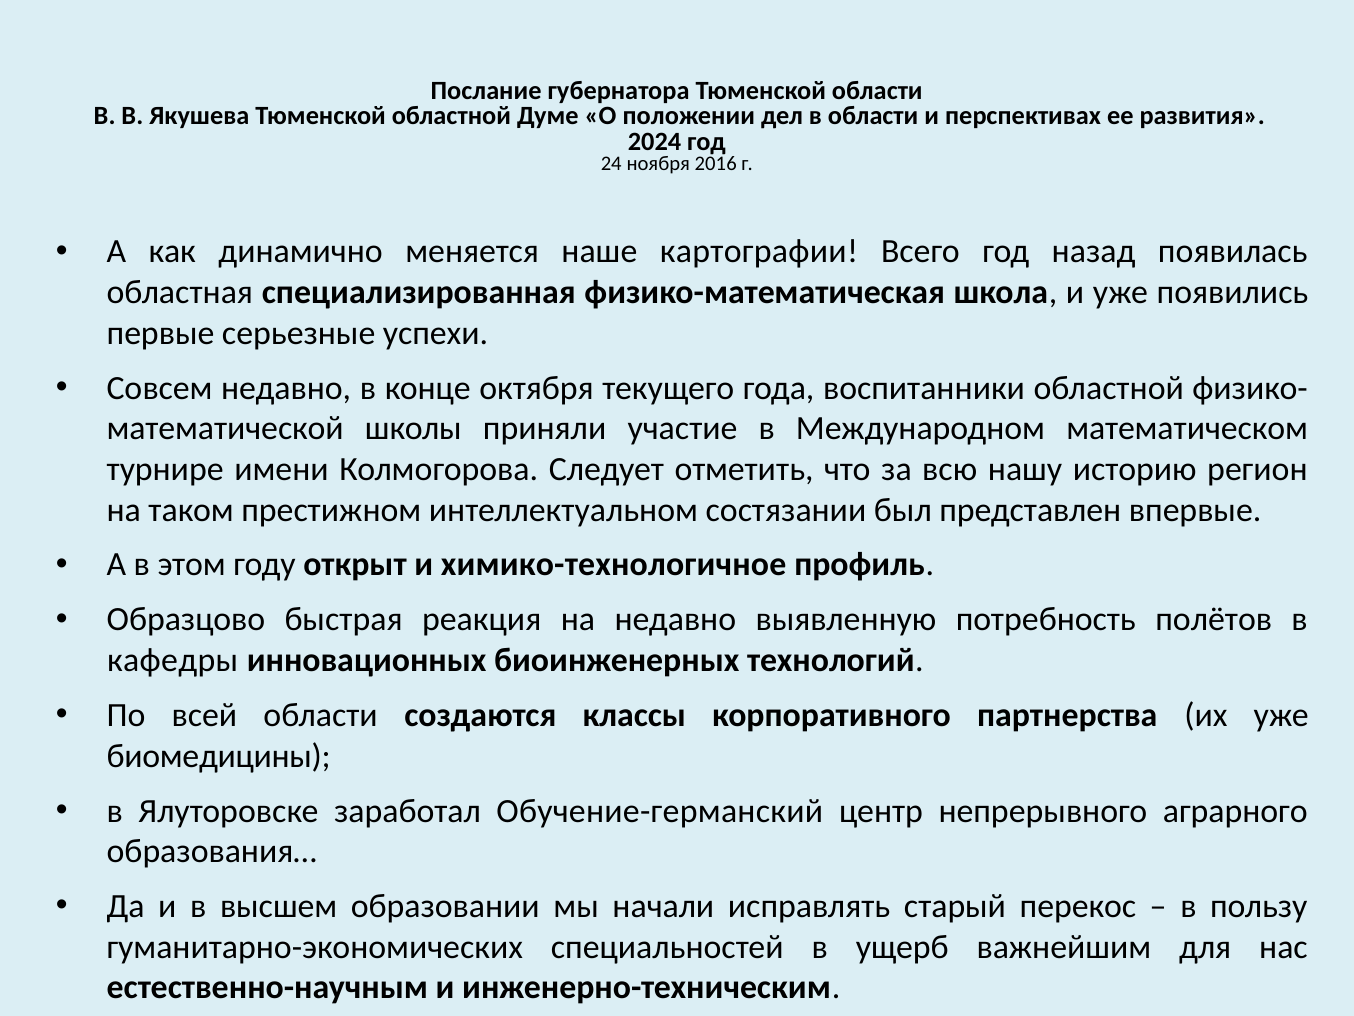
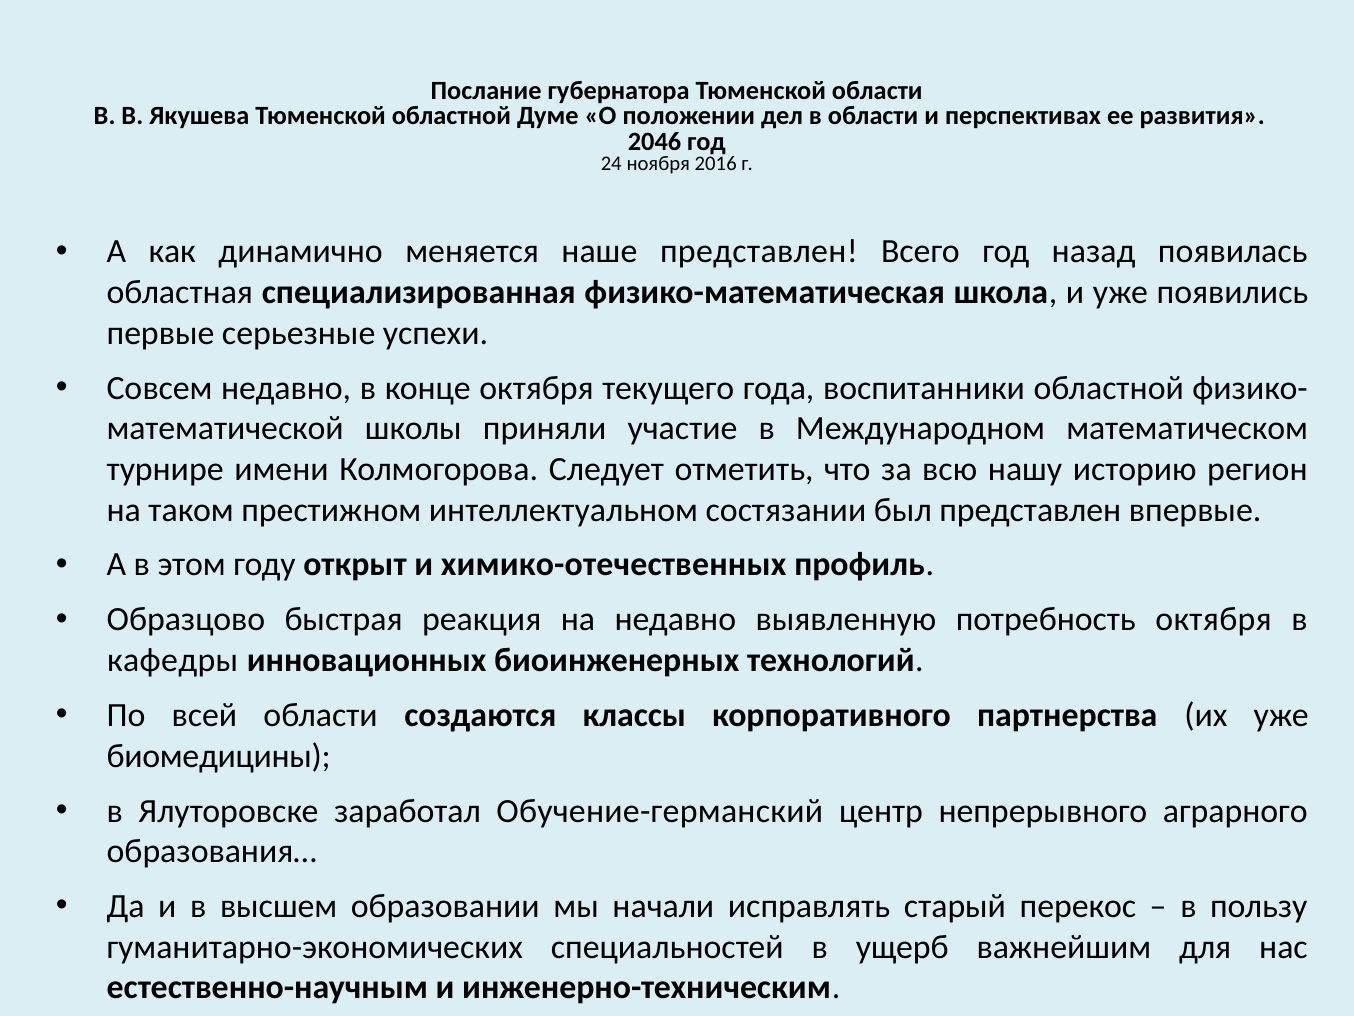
2024: 2024 -> 2046 (655, 141)
наше картографии: картографии -> представлен (759, 252)
химико-технологичное: химико-технологичное -> химико-отечественных (614, 564)
потребность полётов: полётов -> октября (1214, 619)
